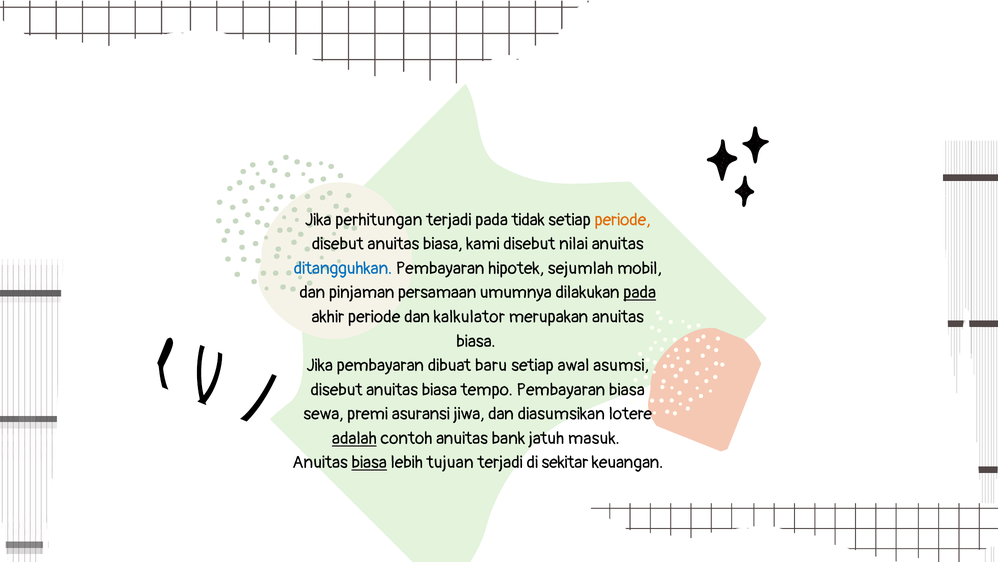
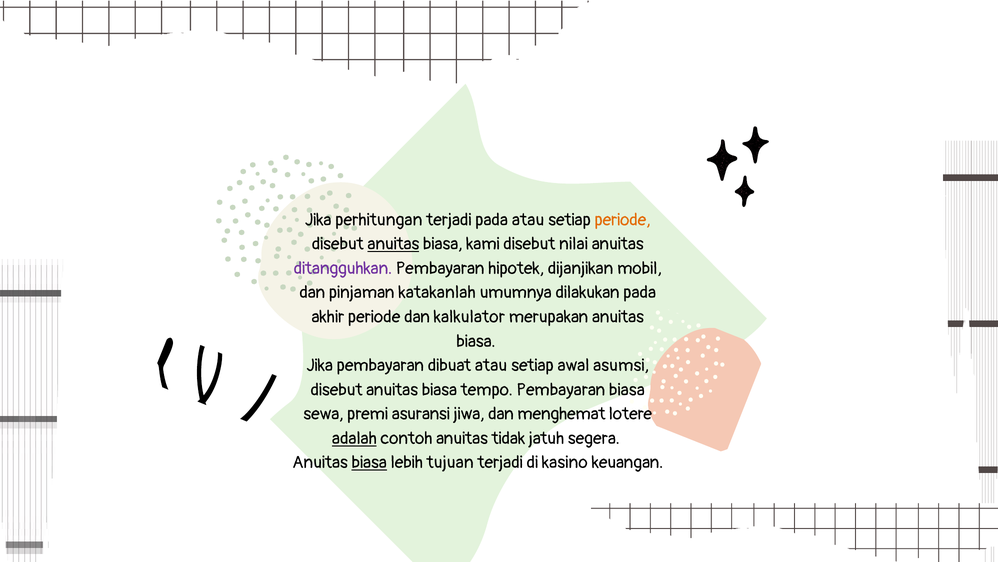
pada tidak: tidak -> atau (528, 220)
anuitas underline: none -> present (393, 244)
ditangguhkan colour: blue -> purple (343, 268)
sejumlah: sejumlah -> dijanjikan (581, 268)
persamaan: persamaan -> katakanlah (437, 292)
pada underline: present -> none (640, 292)
dibuat baru: baru -> atau (491, 365)
diasumsikan: diasumsikan -> menghemat (561, 414)
bank: bank -> tidak (508, 438)
masuk: masuk -> segera (594, 438)
sekitar: sekitar -> kasino (565, 462)
